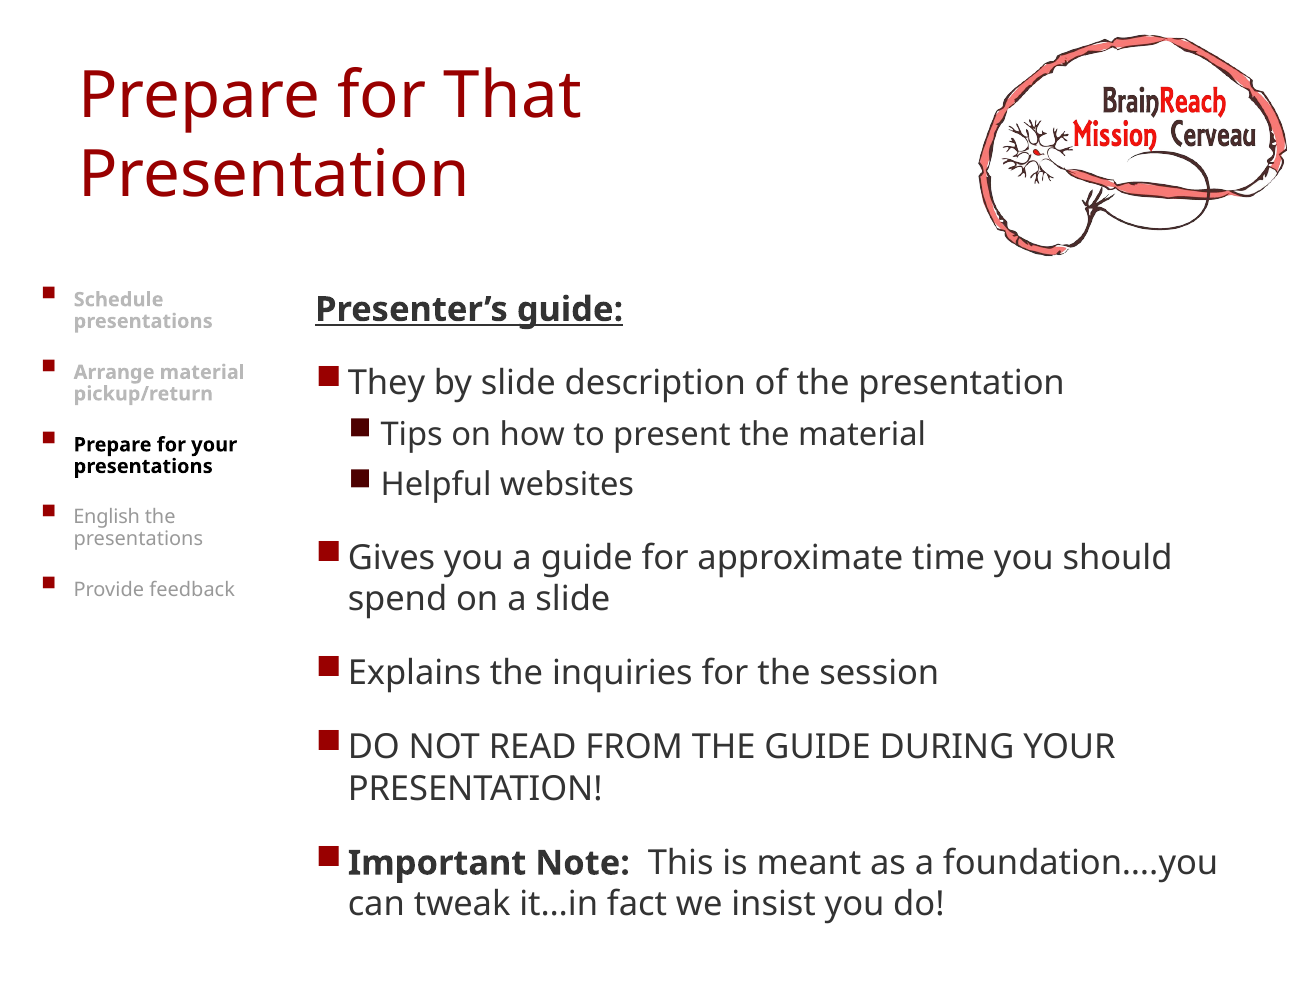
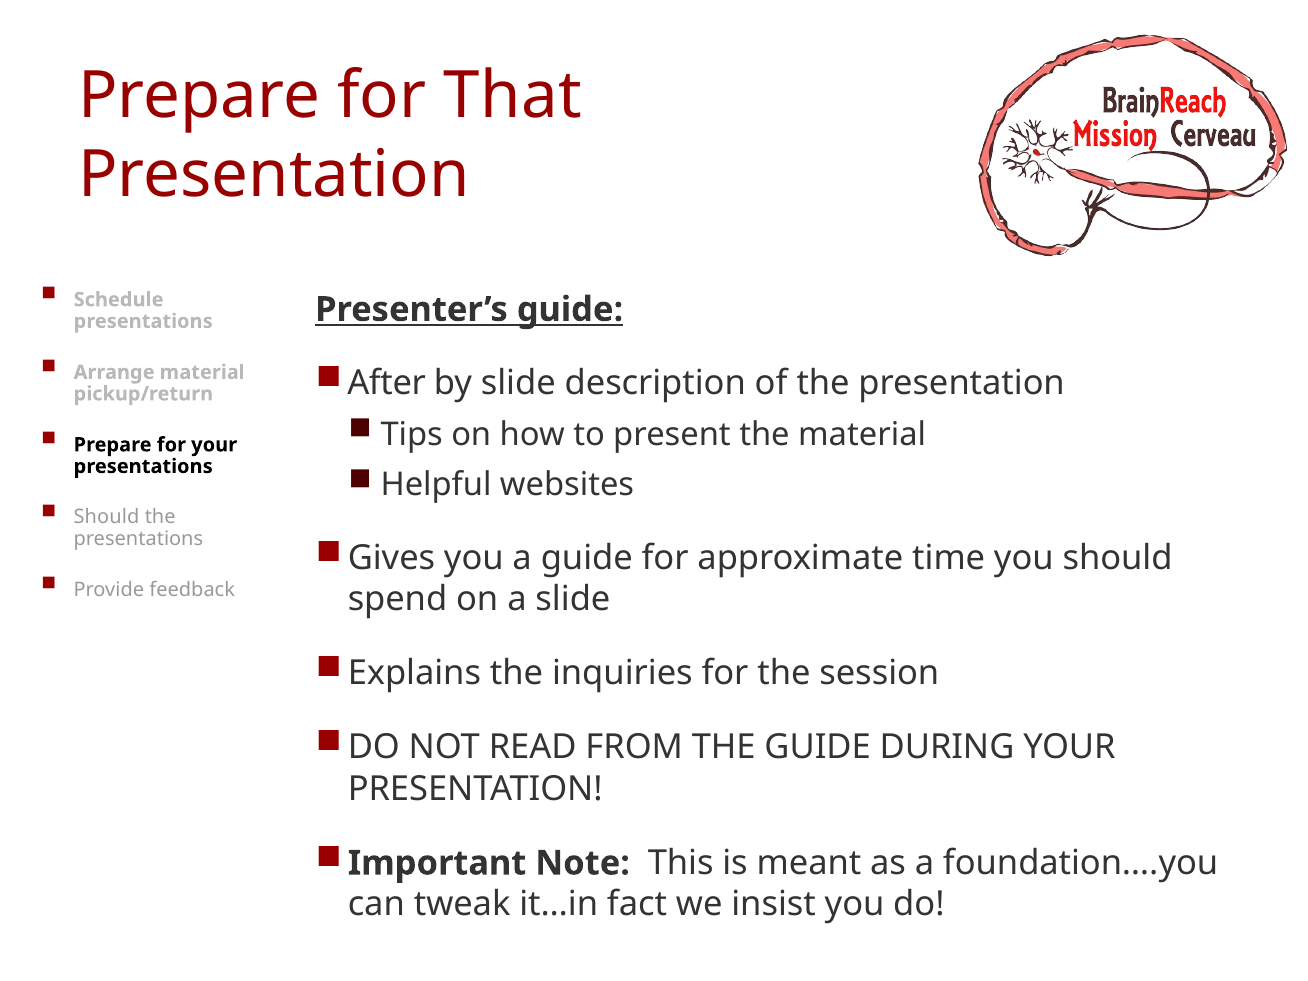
They: They -> After (387, 384)
English: English -> Should (107, 517)
